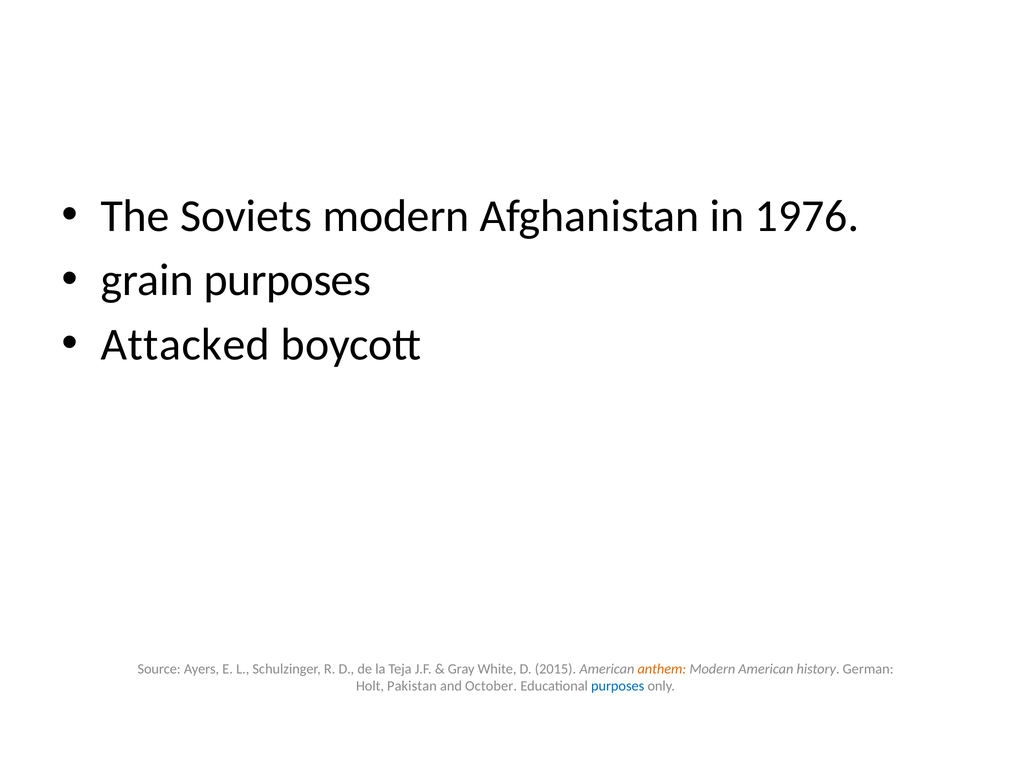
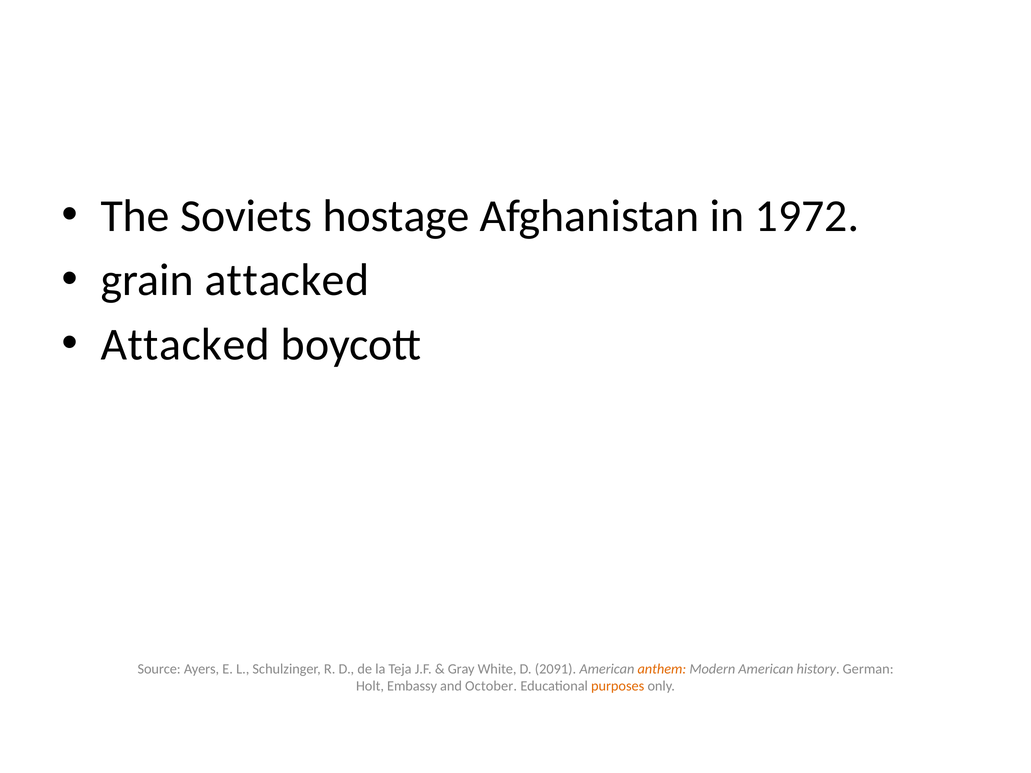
Soviets modern: modern -> hostage (396, 216)
1976: 1976 -> 1972 (807, 216)
grain purposes: purposes -> attacked (287, 280)
2015: 2015 -> 2091 (555, 669)
Pakistan: Pakistan -> Embassy (412, 686)
purposes colour: blue -> orange (618, 686)
